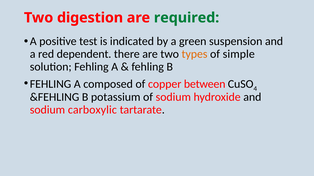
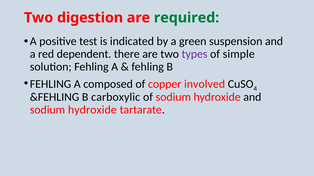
types colour: orange -> purple (195, 54)
between: between -> involved (205, 84)
potassium: potassium -> carboxylic (116, 97)
carboxylic: carboxylic -> hydroxide (92, 110)
